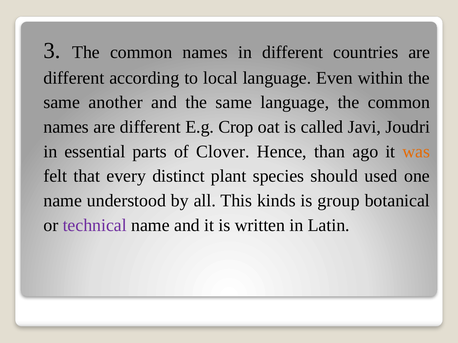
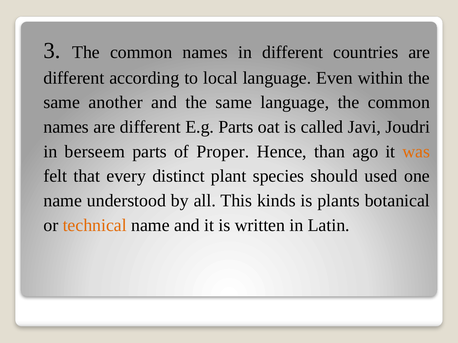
E.g Crop: Crop -> Parts (236, 127)
essential: essential -> berseem (95, 152)
Clover: Clover -> Proper (223, 152)
group: group -> plants (339, 201)
technical colour: purple -> orange (95, 225)
